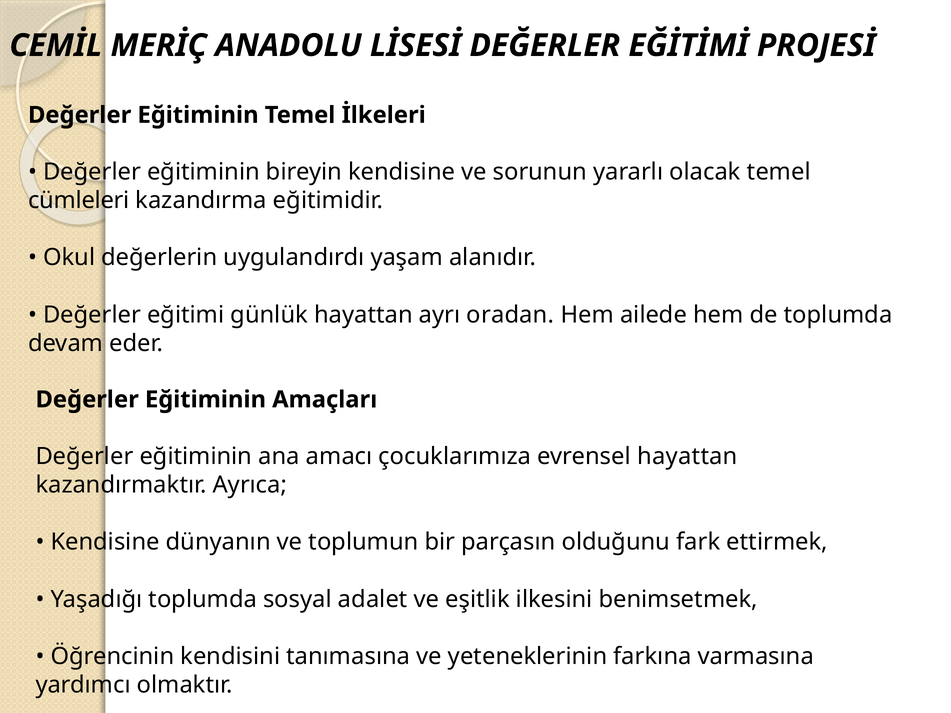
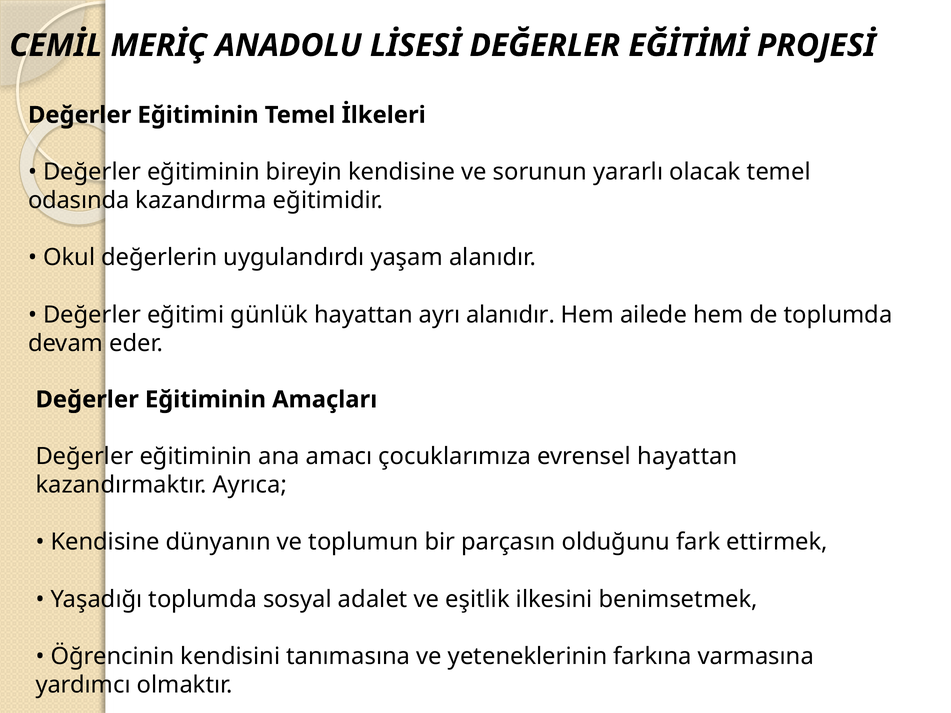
cümleleri: cümleleri -> odasında (79, 201)
ayrı oradan: oradan -> alanıdır (511, 315)
